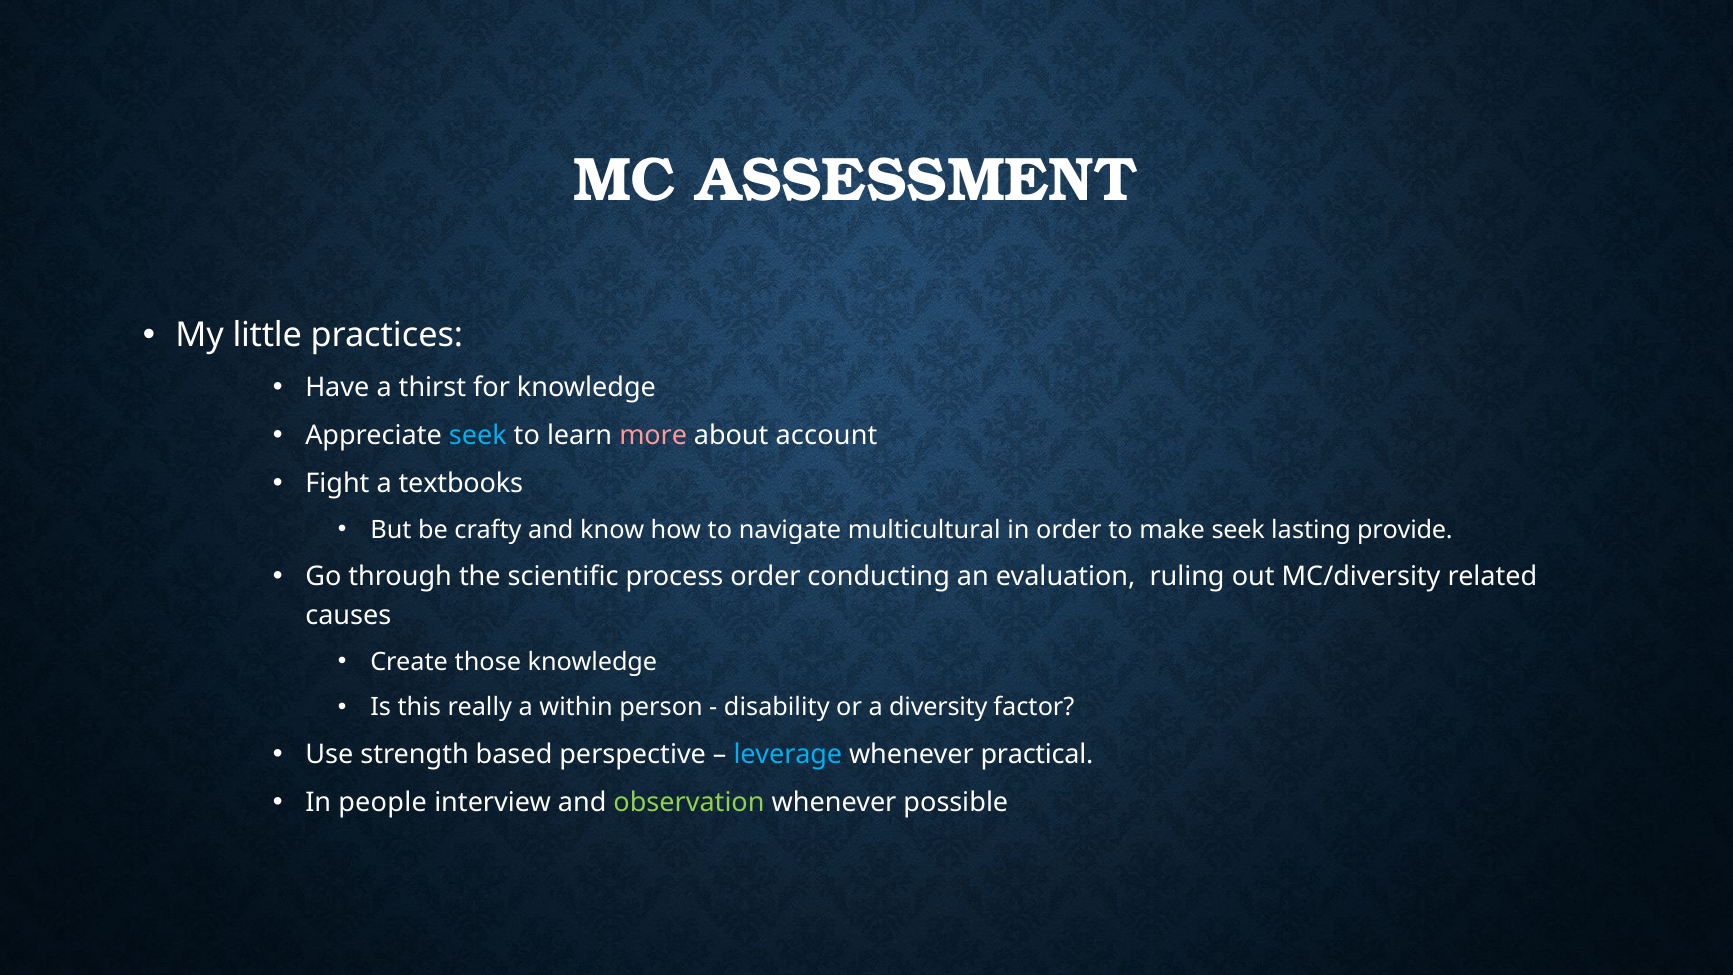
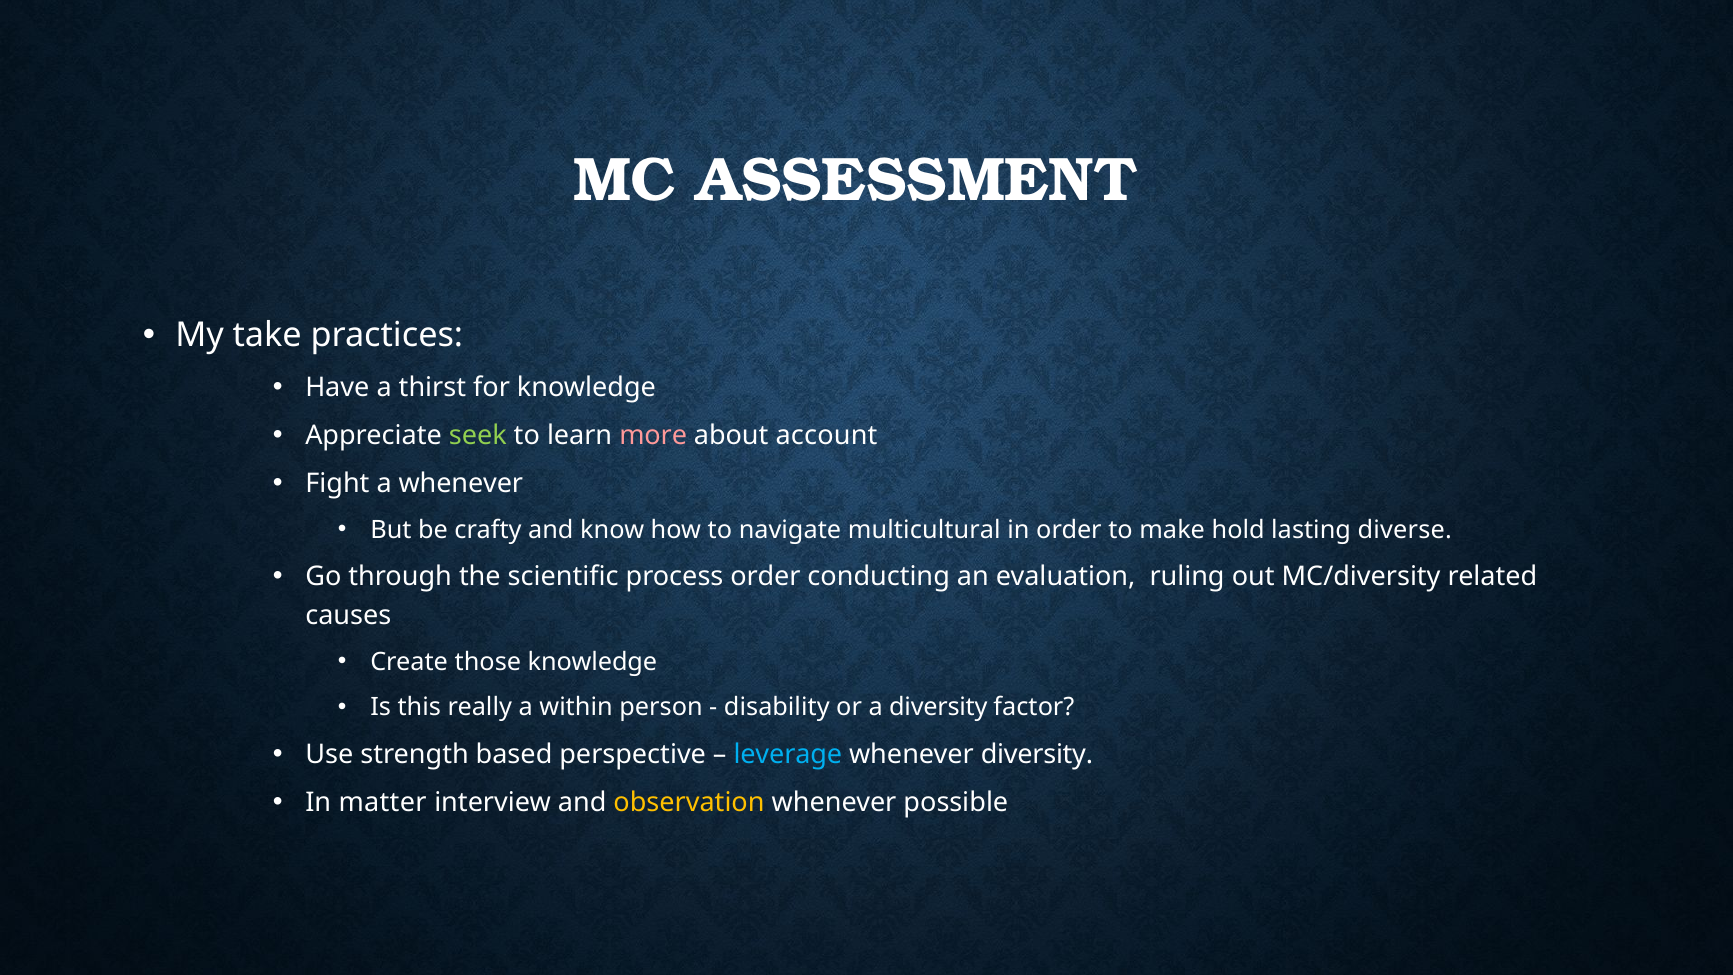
little: little -> take (267, 336)
seek colour: light blue -> light green (478, 435)
a textbooks: textbooks -> whenever (461, 483)
make seek: seek -> hold (1238, 530)
provide: provide -> diverse (1405, 530)
whenever practical: practical -> diversity (1037, 755)
people: people -> matter (383, 803)
observation colour: light green -> yellow (689, 803)
